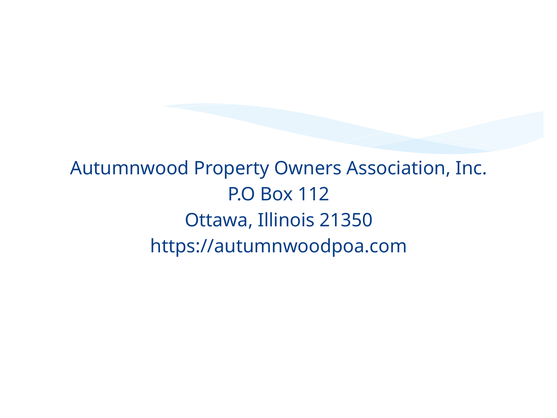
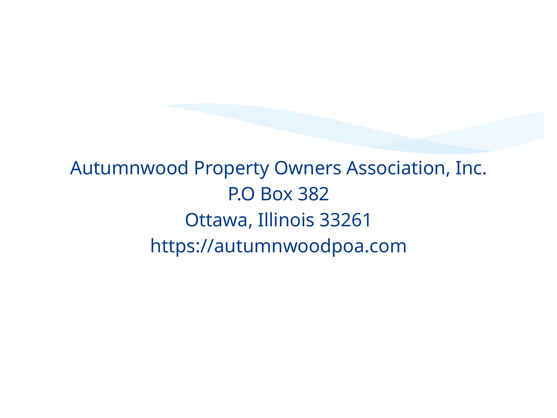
112: 112 -> 382 (314, 194)
21350: 21350 -> 33261 (346, 220)
